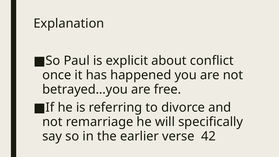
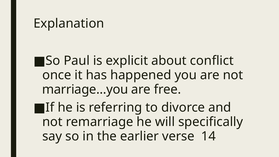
betrayed…you: betrayed…you -> marriage…you (85, 90)
42: 42 -> 14 (208, 136)
